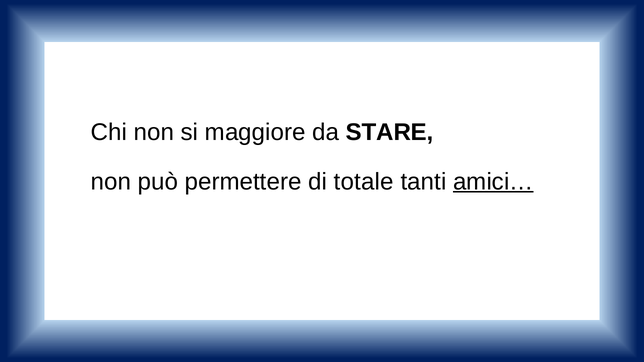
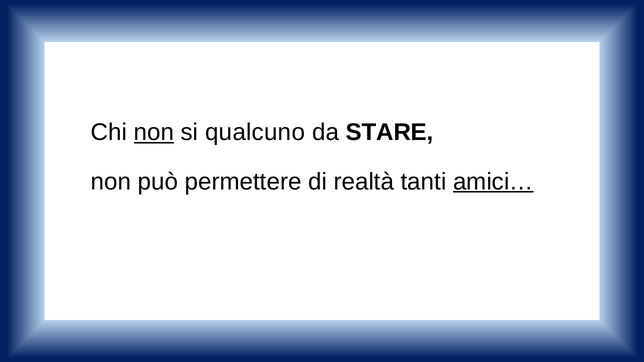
non underline: none -> present (154, 132)
maggiore: maggiore -> qualcuno (255, 132)
totale: totale -> realtà (364, 182)
